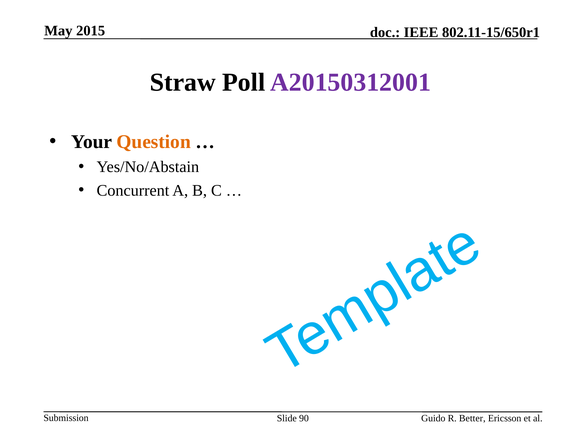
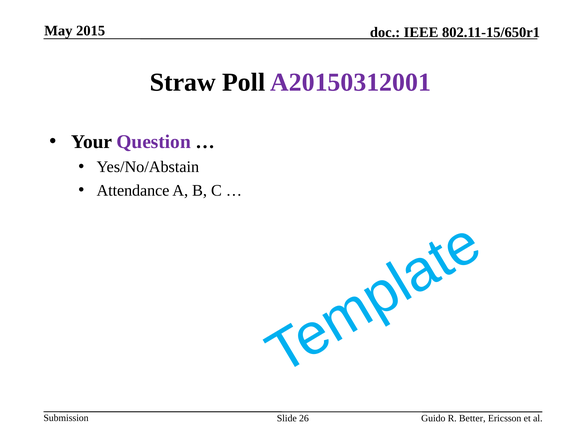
Question colour: orange -> purple (154, 142)
Concurrent: Concurrent -> Attendance (133, 190)
90: 90 -> 26 (304, 418)
